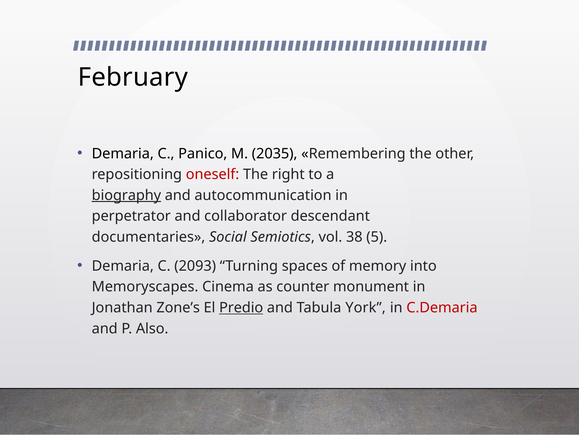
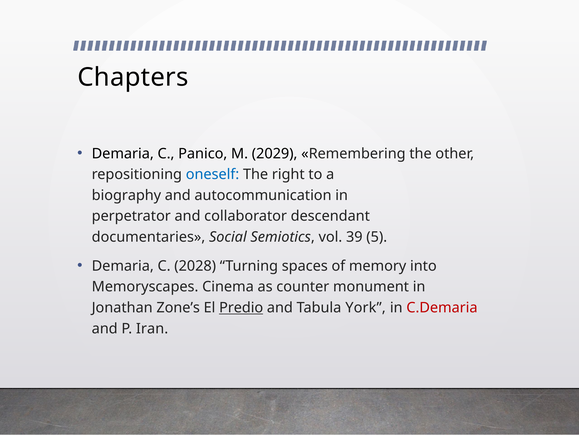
February: February -> Chapters (133, 77)
2035: 2035 -> 2029 (275, 153)
oneself colour: red -> blue (213, 174)
biography underline: present -> none (126, 195)
38: 38 -> 39 (354, 237)
2093: 2093 -> 2028 (195, 266)
Also: Also -> Iran (152, 328)
